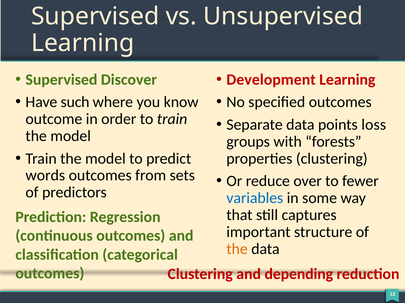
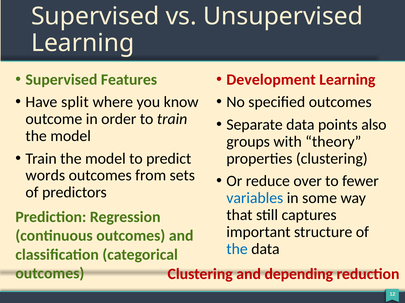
Discover: Discover -> Features (129, 80)
such: such -> split (75, 102)
loss: loss -> also (374, 125)
forests: forests -> theory (333, 142)
the colour: orange -> blue (237, 249)
